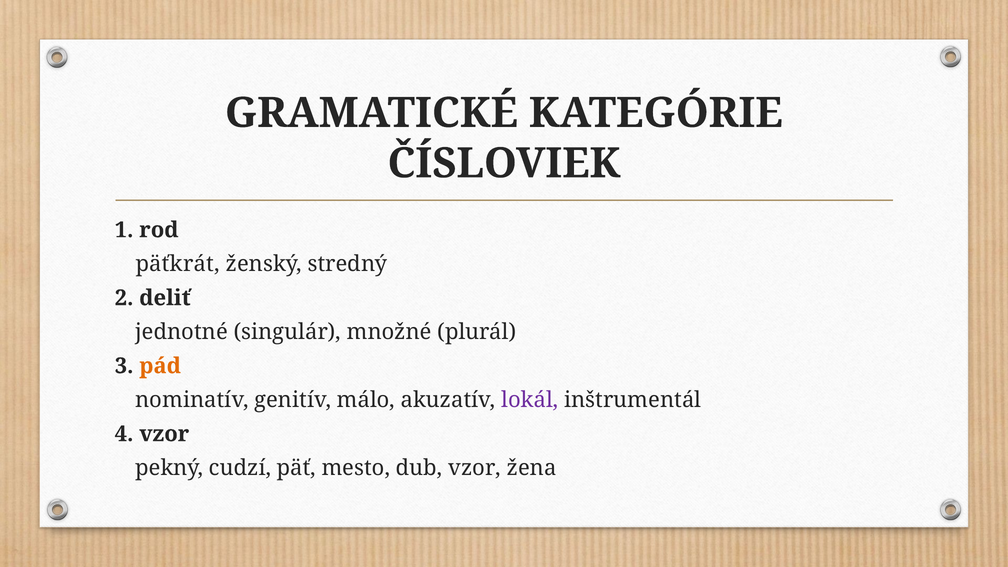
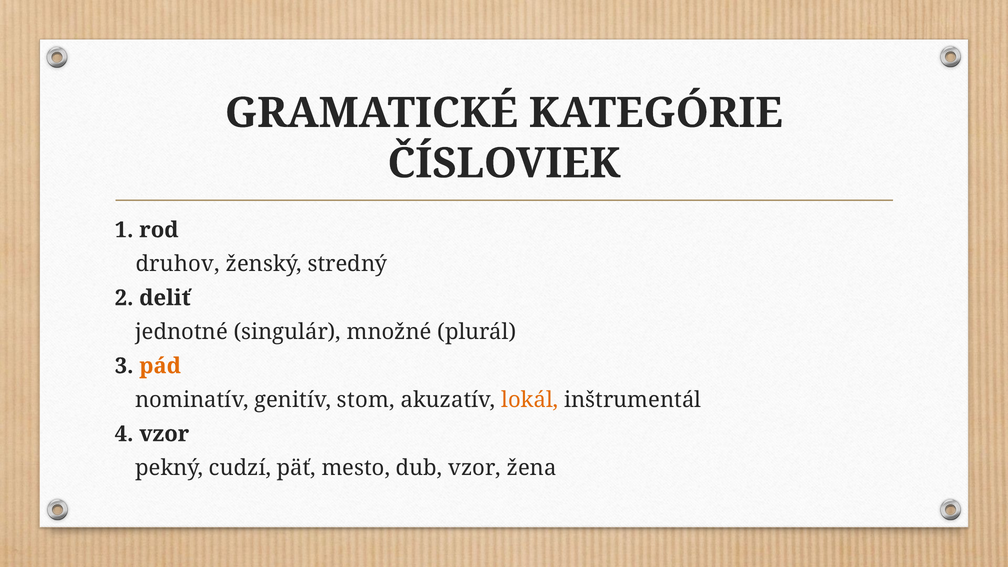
päťkrát: päťkrát -> druhov (178, 264)
málo: málo -> stom (366, 400)
lokál colour: purple -> orange (530, 400)
